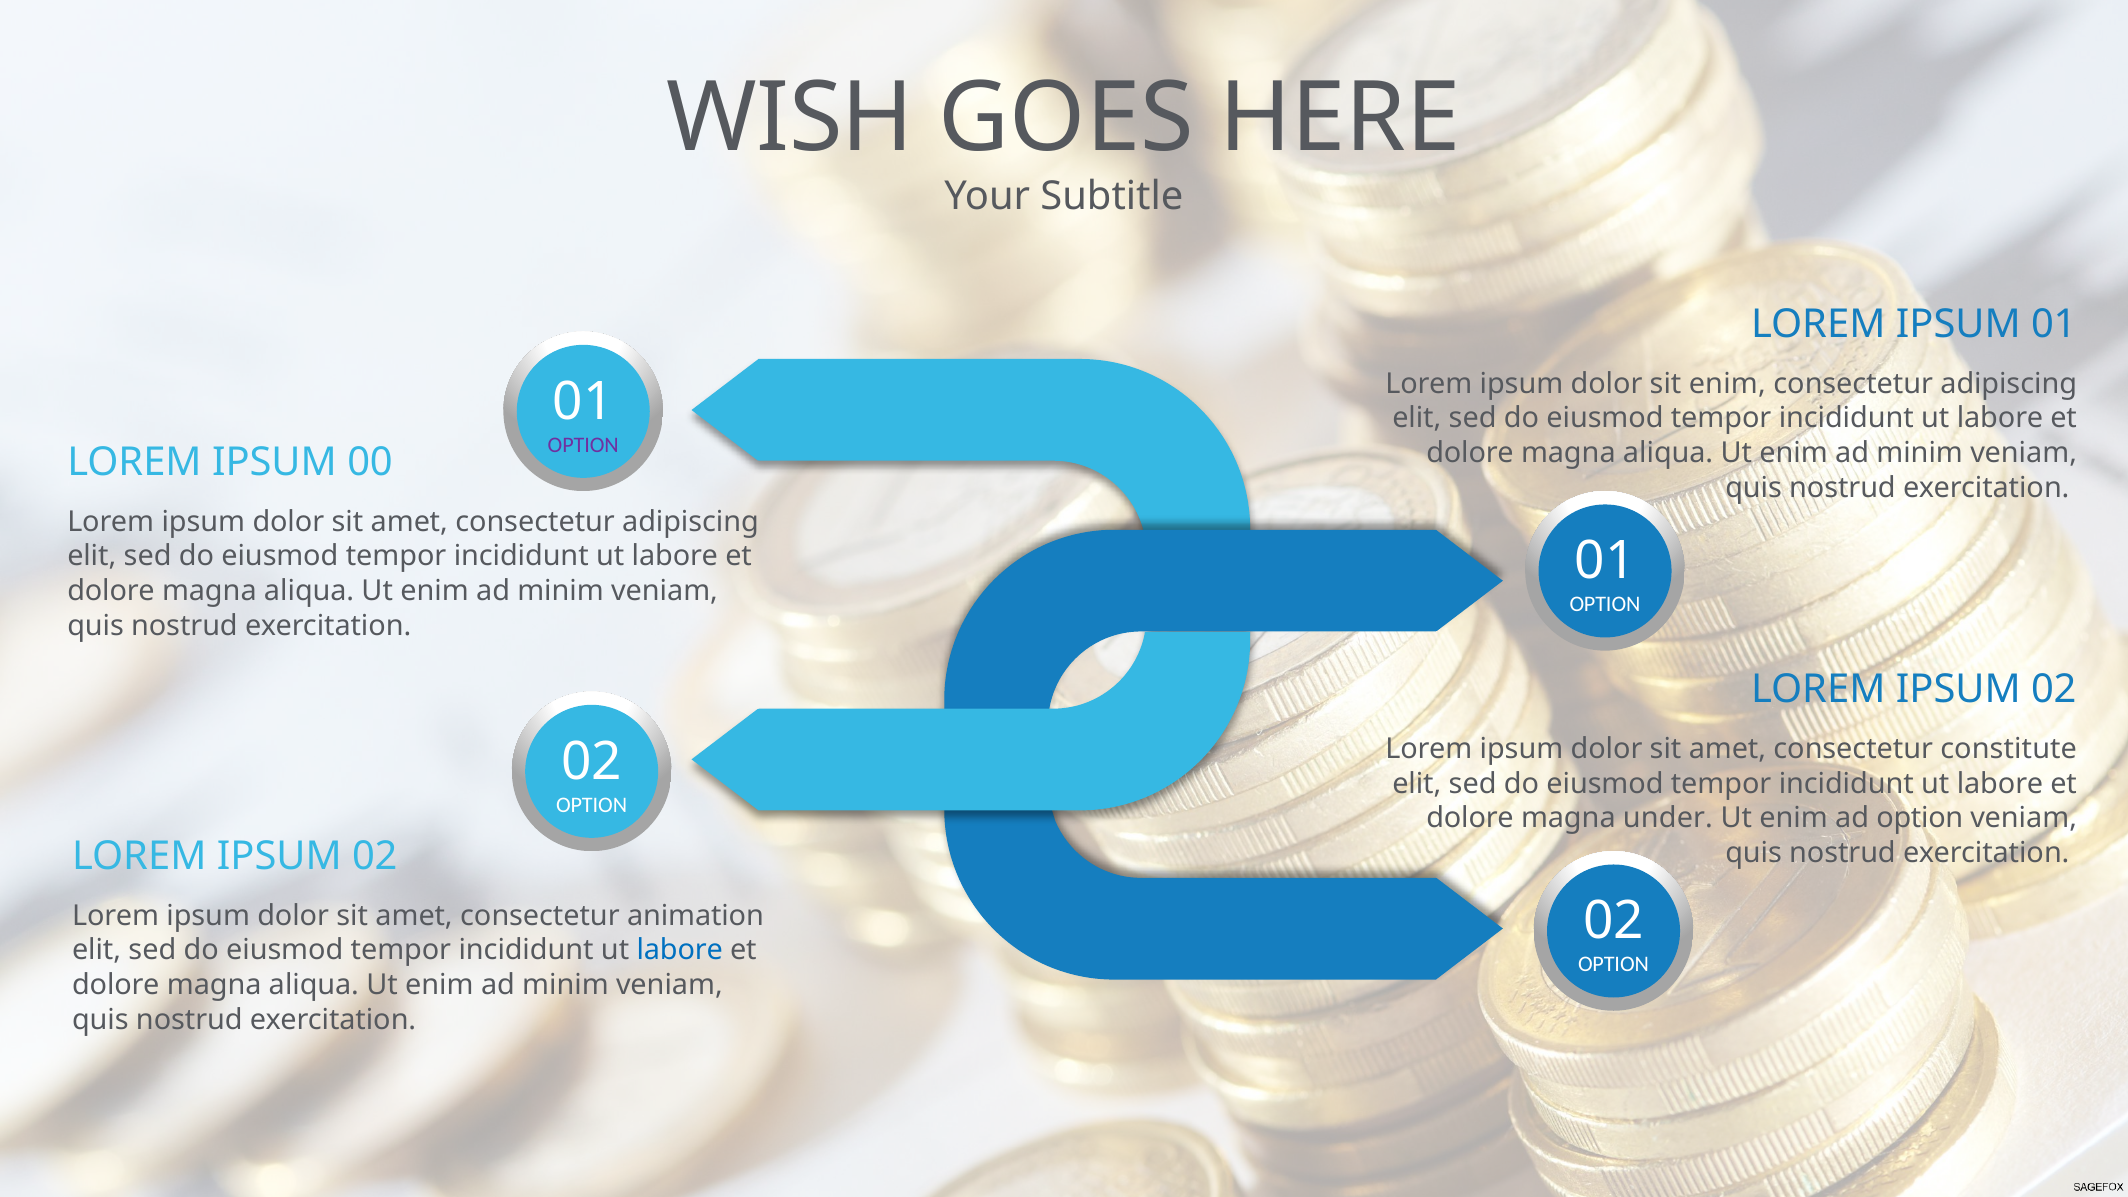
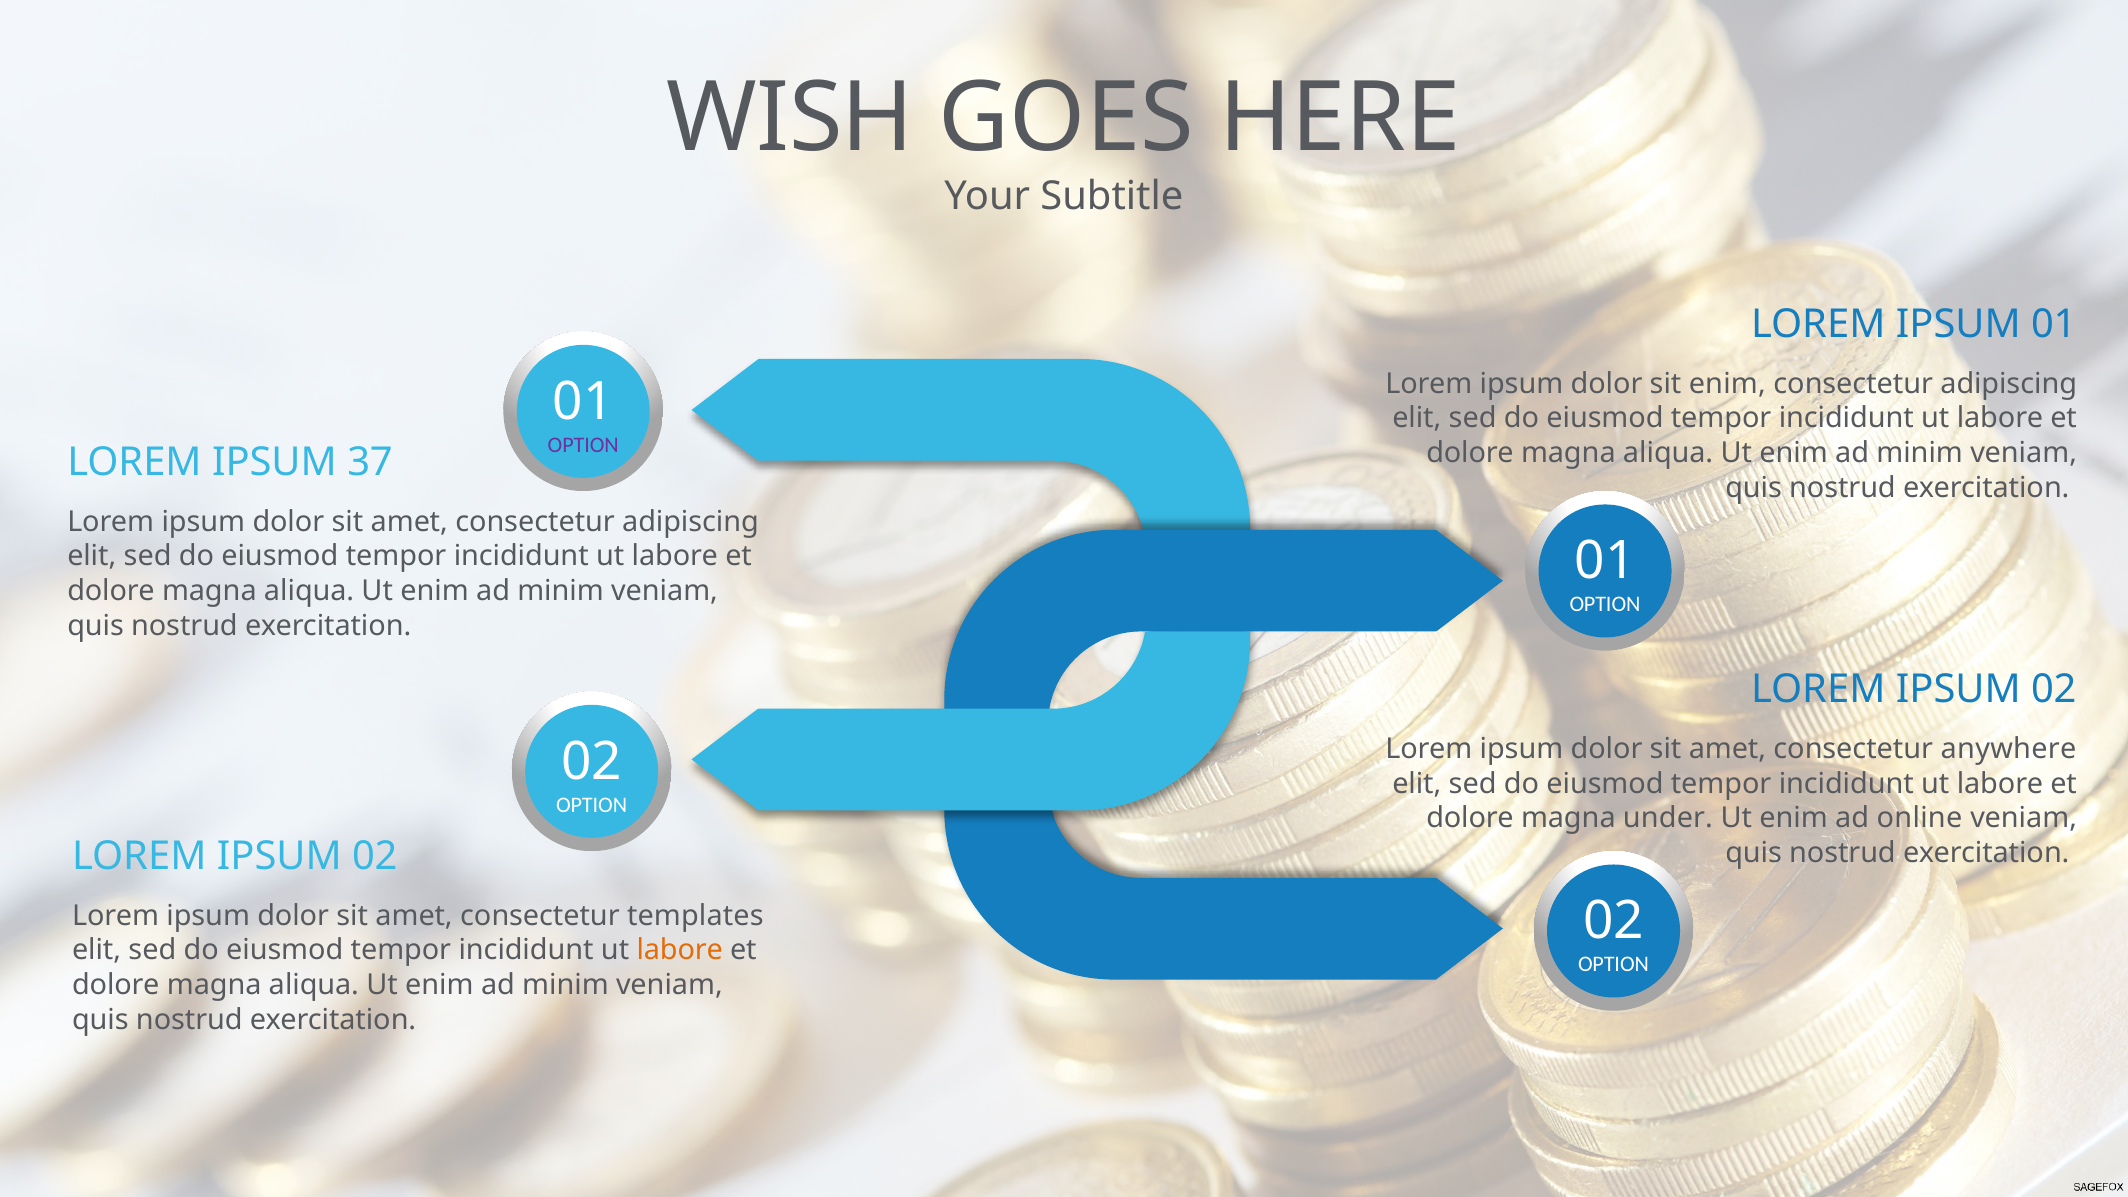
00: 00 -> 37 (370, 463)
constitute: constitute -> anywhere (2009, 749)
ad option: option -> online (1920, 818)
animation: animation -> templates (695, 916)
labore colour: blue -> orange (680, 950)
